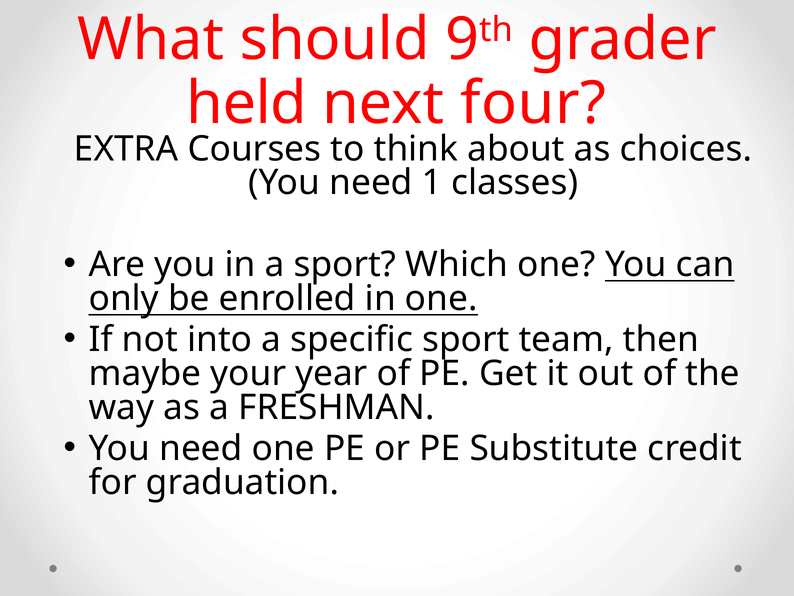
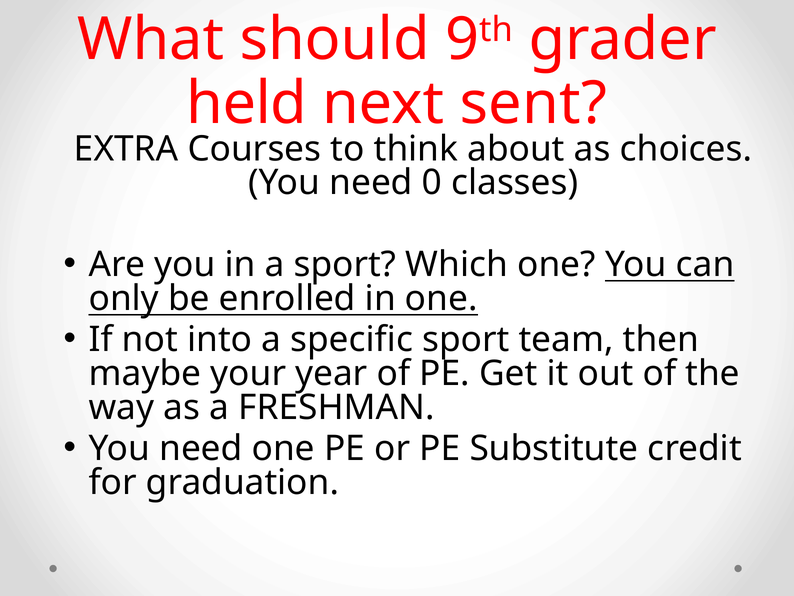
four: four -> sent (533, 103)
1: 1 -> 0 (432, 183)
